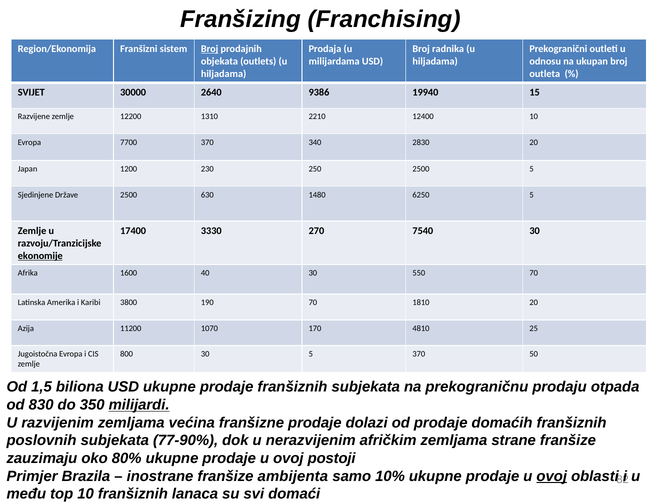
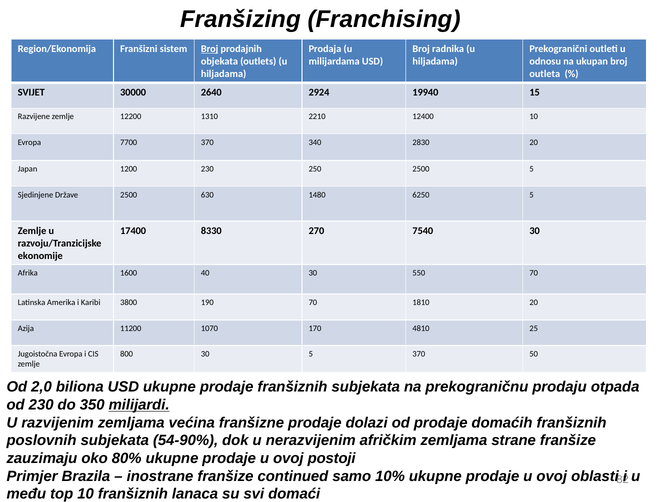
9386: 9386 -> 2924 (319, 92)
3330: 3330 -> 8330 (211, 231)
ekonomije underline: present -> none (40, 256)
1,5: 1,5 -> 2,0 (42, 387)
od 830: 830 -> 230 (41, 405)
77-90%: 77-90% -> 54-90% (186, 440)
ambijenta: ambijenta -> continued (293, 476)
ovoj underline: present -> none (552, 476)
